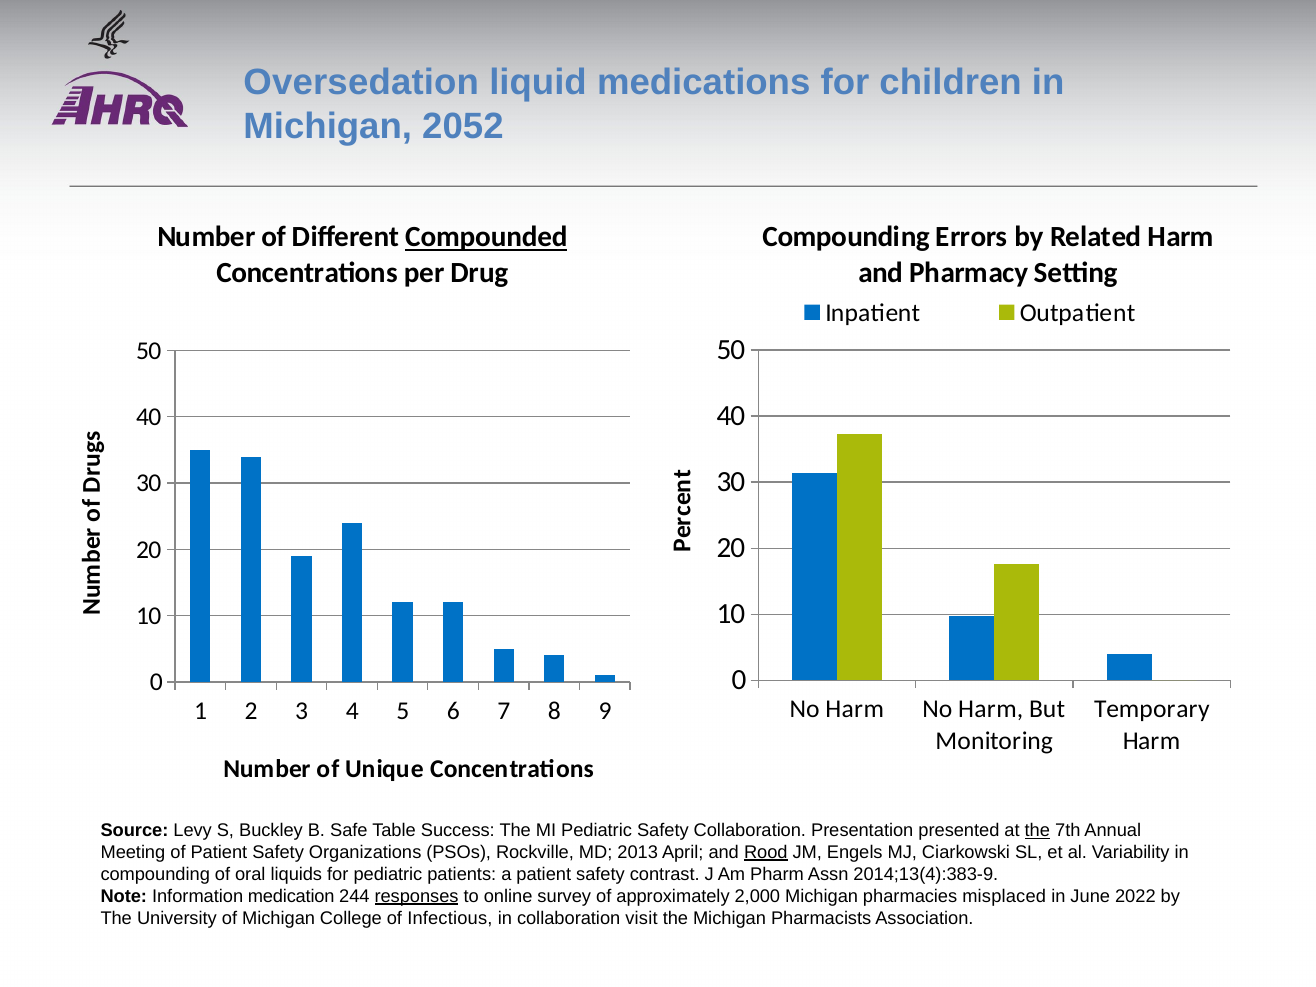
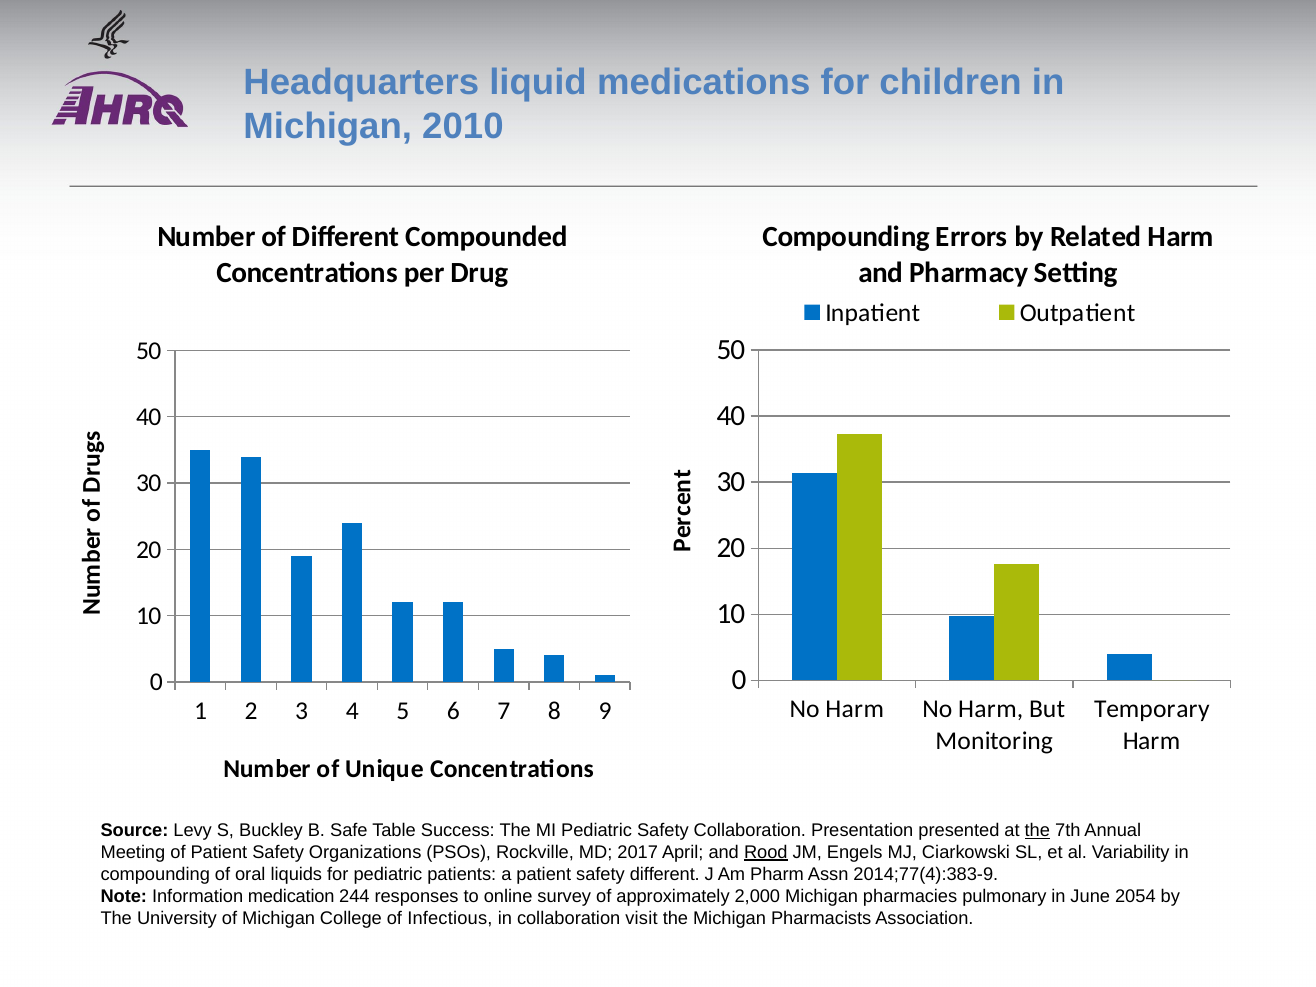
Oversedation: Oversedation -> Headquarters (361, 83)
2052: 2052 -> 2010 (463, 127)
Compounded underline: present -> none (486, 237)
2013: 2013 -> 2017 (638, 852)
safety contrast: contrast -> different (665, 874)
2014;13(4):383-9: 2014;13(4):383-9 -> 2014;77(4):383-9 (926, 874)
responses underline: present -> none (417, 896)
misplaced: misplaced -> pulmonary (1004, 896)
2022: 2022 -> 2054 (1135, 896)
